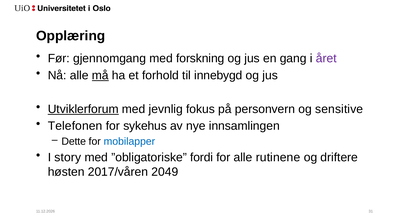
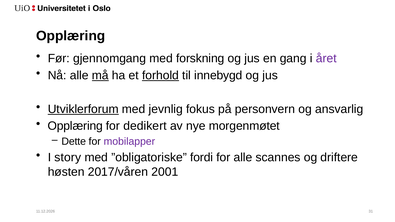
forhold underline: none -> present (160, 75)
sensitive: sensitive -> ansvarlig (339, 109)
Telefonen: Telefonen -> Opplæring (75, 126)
sykehus: sykehus -> dedikert (145, 126)
innsamlingen: innsamlingen -> morgenmøtet (244, 126)
mobilapper colour: blue -> purple (129, 142)
rutinene: rutinene -> scannes (278, 158)
2049: 2049 -> 2001 (165, 172)
